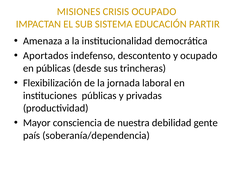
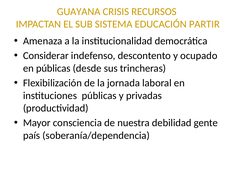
MISIONES: MISIONES -> GUAYANA (79, 12)
CRISIS OCUPADO: OCUPADO -> RECURSOS (154, 12)
Aportados: Aportados -> Considerar (46, 56)
